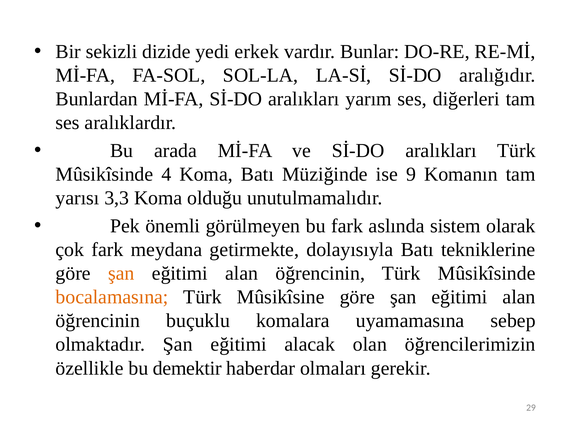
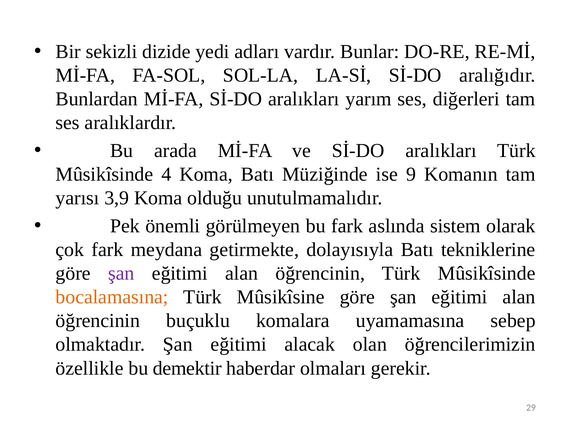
erkek: erkek -> adları (257, 52)
3,3: 3,3 -> 3,9 (117, 198)
şan colour: orange -> purple (121, 274)
